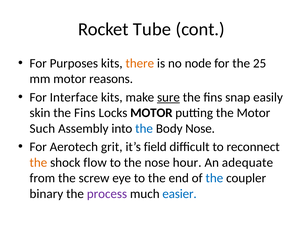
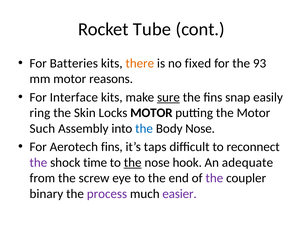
Purposes: Purposes -> Batteries (74, 63)
node: node -> fixed (198, 63)
25: 25 -> 93 (260, 63)
skin: skin -> ring (40, 113)
Fins: Fins -> Skin (85, 113)
Aerotech grit: grit -> fins (112, 147)
field: field -> taps (155, 147)
the colour: orange -> purple (38, 163)
flow: flow -> time (95, 163)
the underline: none -> present (133, 163)
hour: hour -> hook (187, 163)
the colour: blue -> purple (214, 178)
easier colour: blue -> purple (180, 194)
